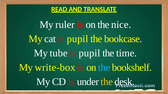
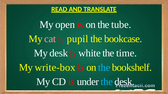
ruler: ruler -> open (65, 25)
nice: nice -> tube (121, 25)
cat colour: white -> pink (50, 39)
My tube: tube -> desk (59, 53)
pupil: pupil -> white (90, 53)
the colour: yellow -> light blue (107, 82)
